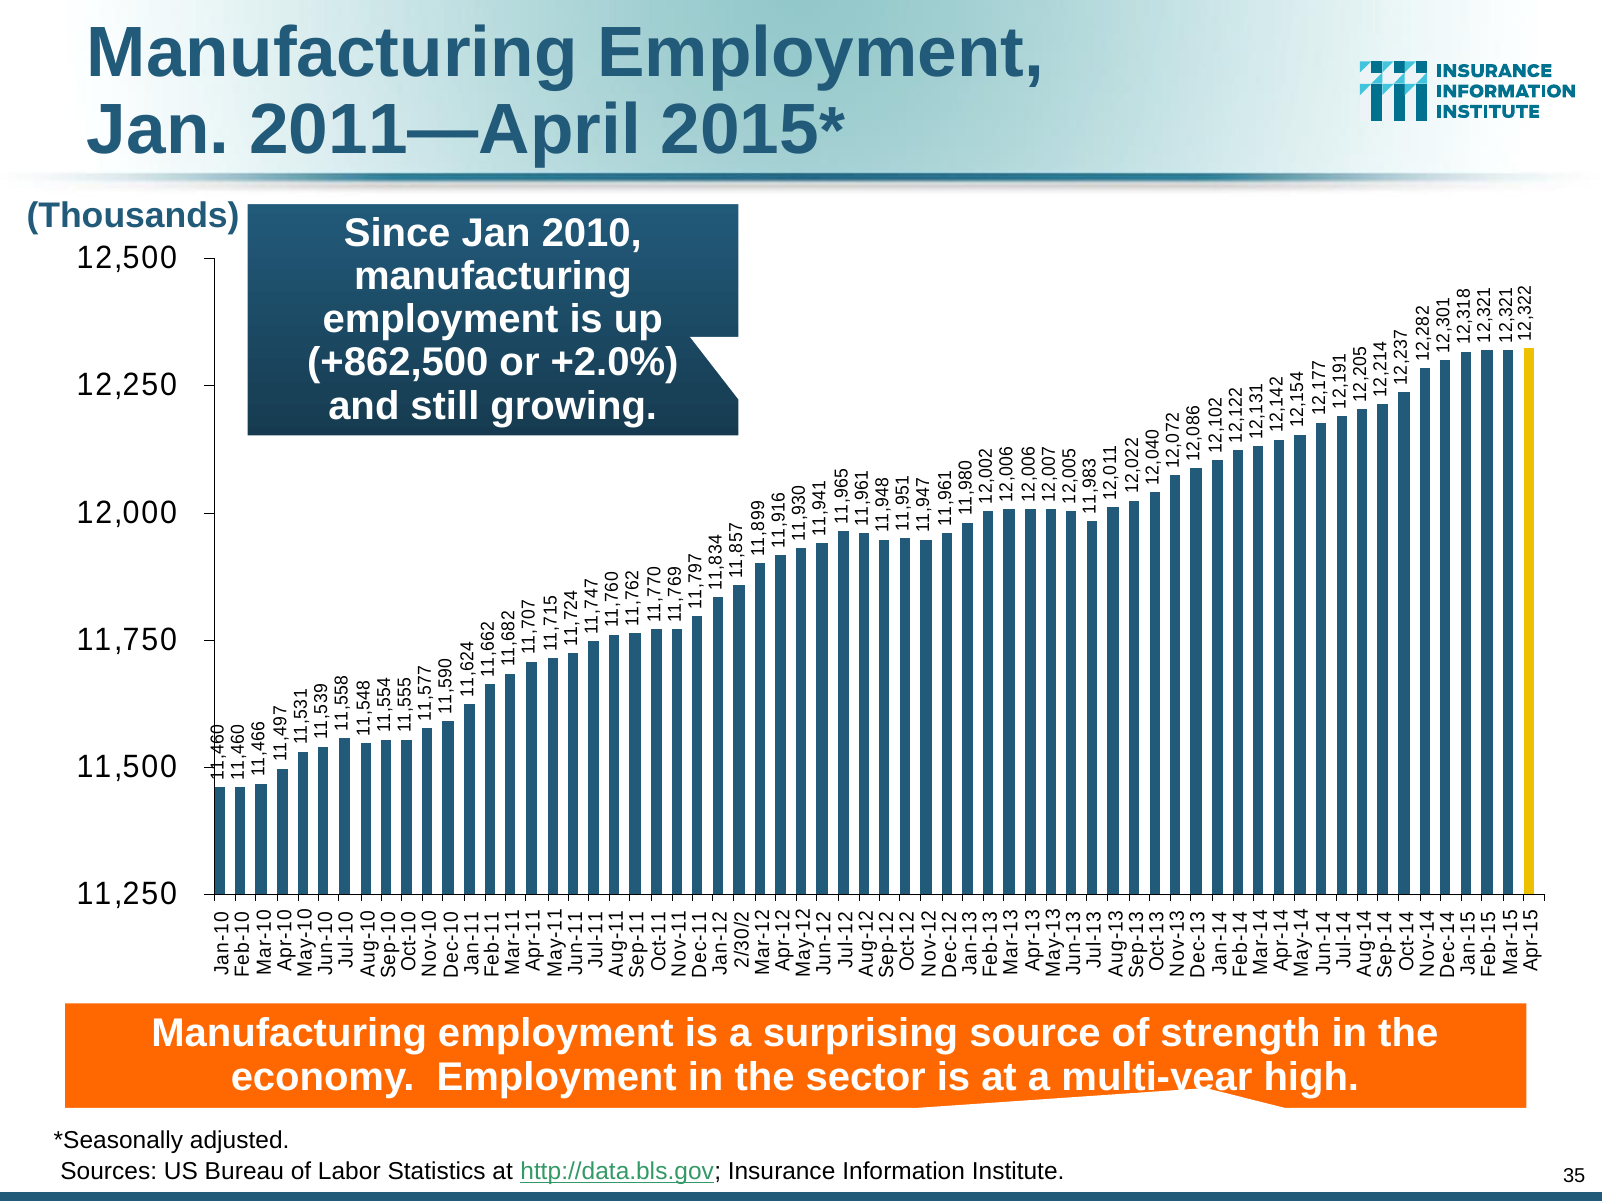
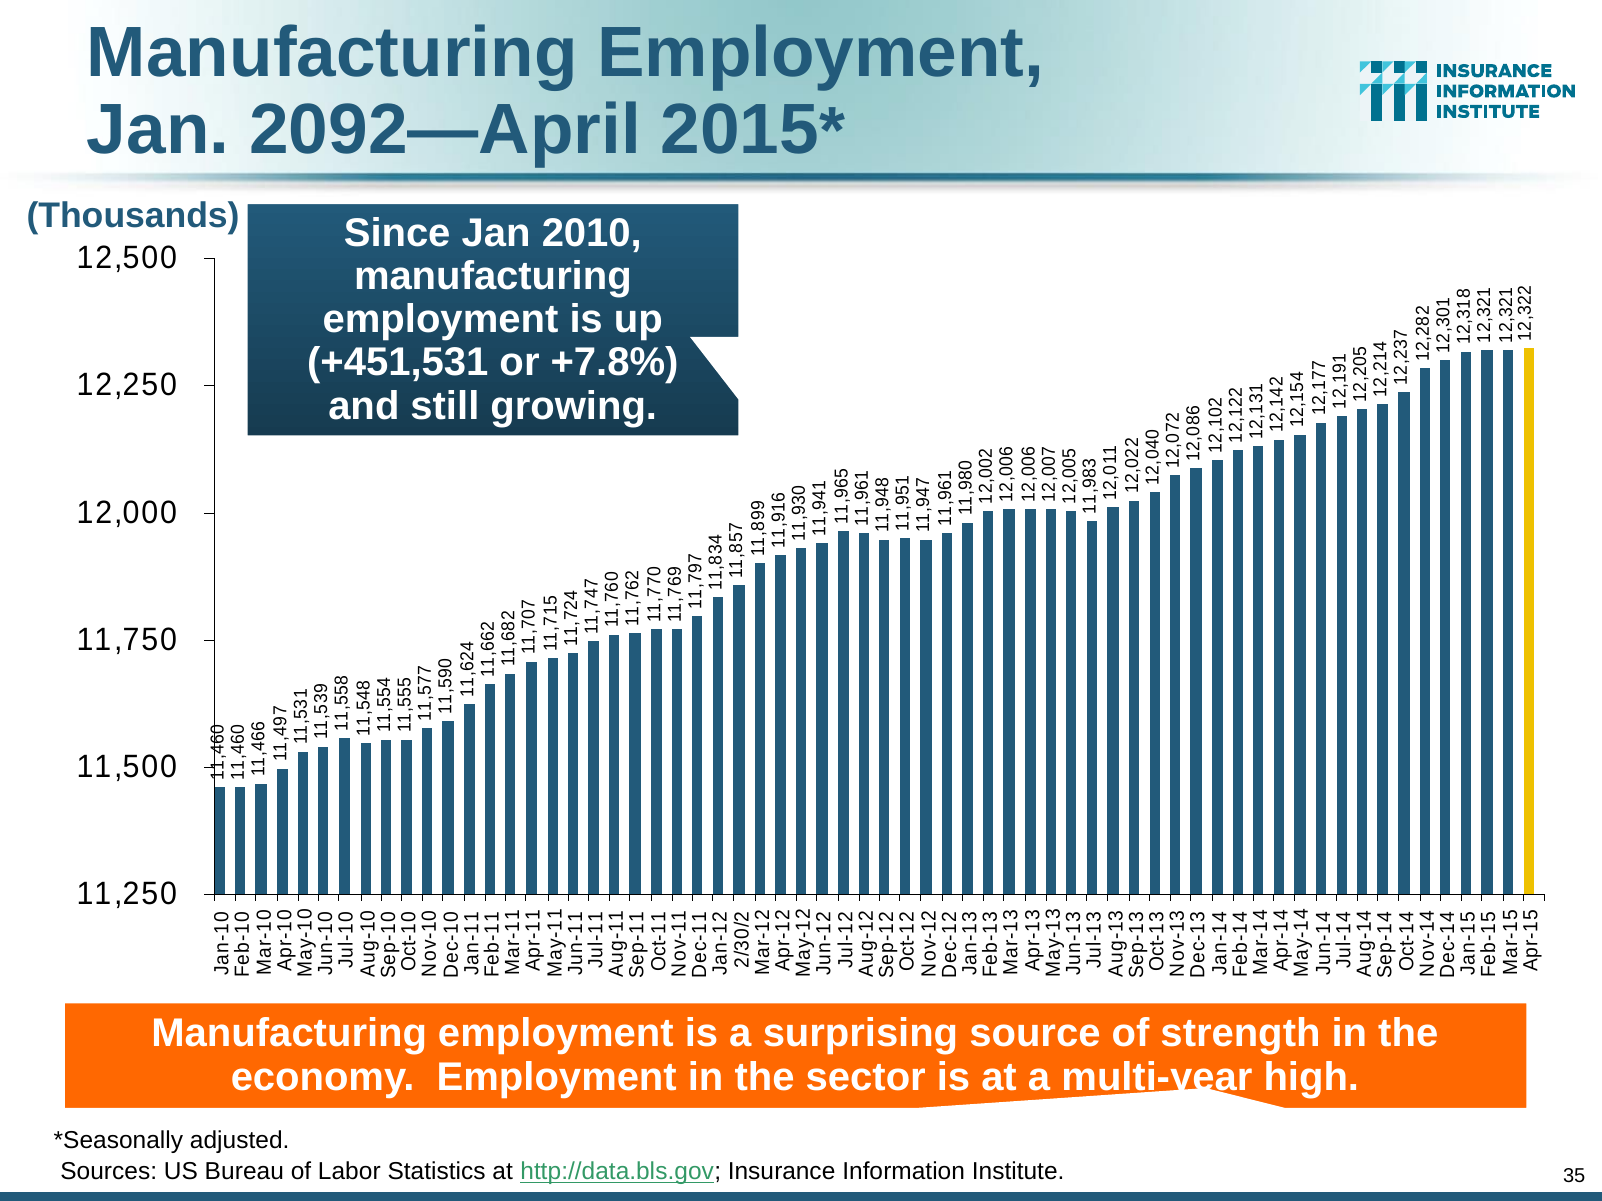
2011—April: 2011—April -> 2092—April (445, 130)
+862,500: +862,500 -> +451,531 (398, 363)
+2.0%: +2.0% -> +7.8% (615, 363)
